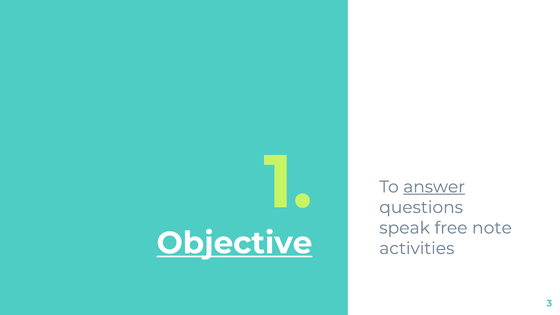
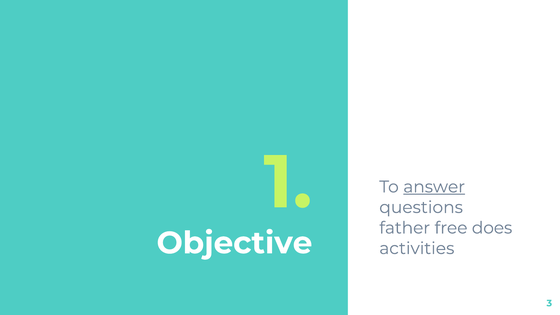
speak: speak -> father (405, 228)
note: note -> does (492, 228)
Objective underline: present -> none (234, 243)
